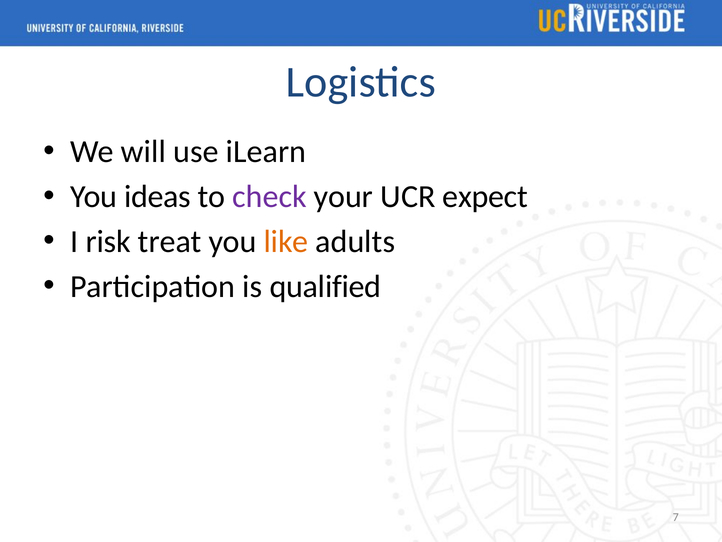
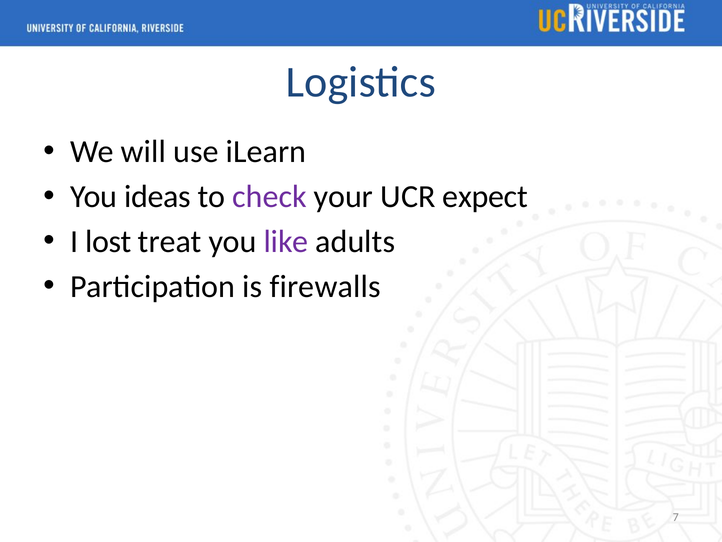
risk: risk -> lost (108, 241)
like colour: orange -> purple (286, 241)
qualified: qualified -> firewalls (325, 286)
